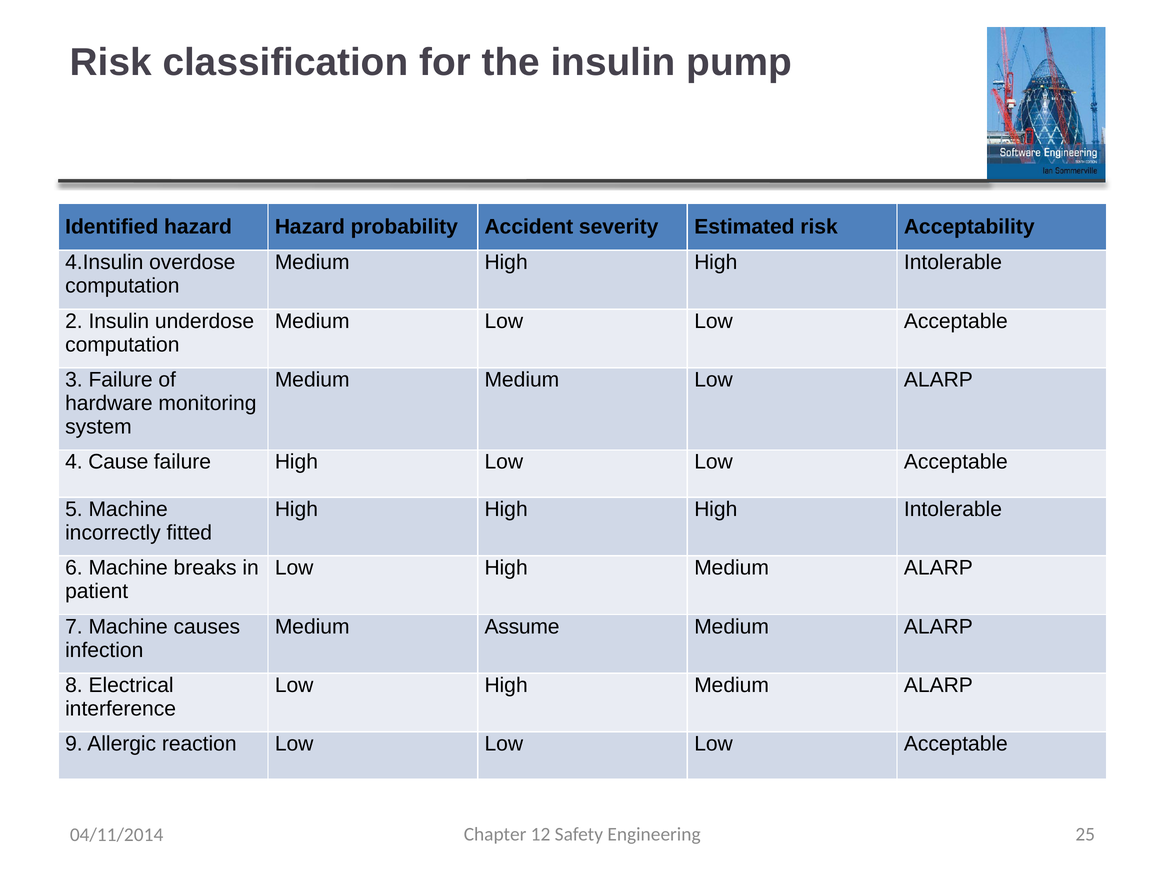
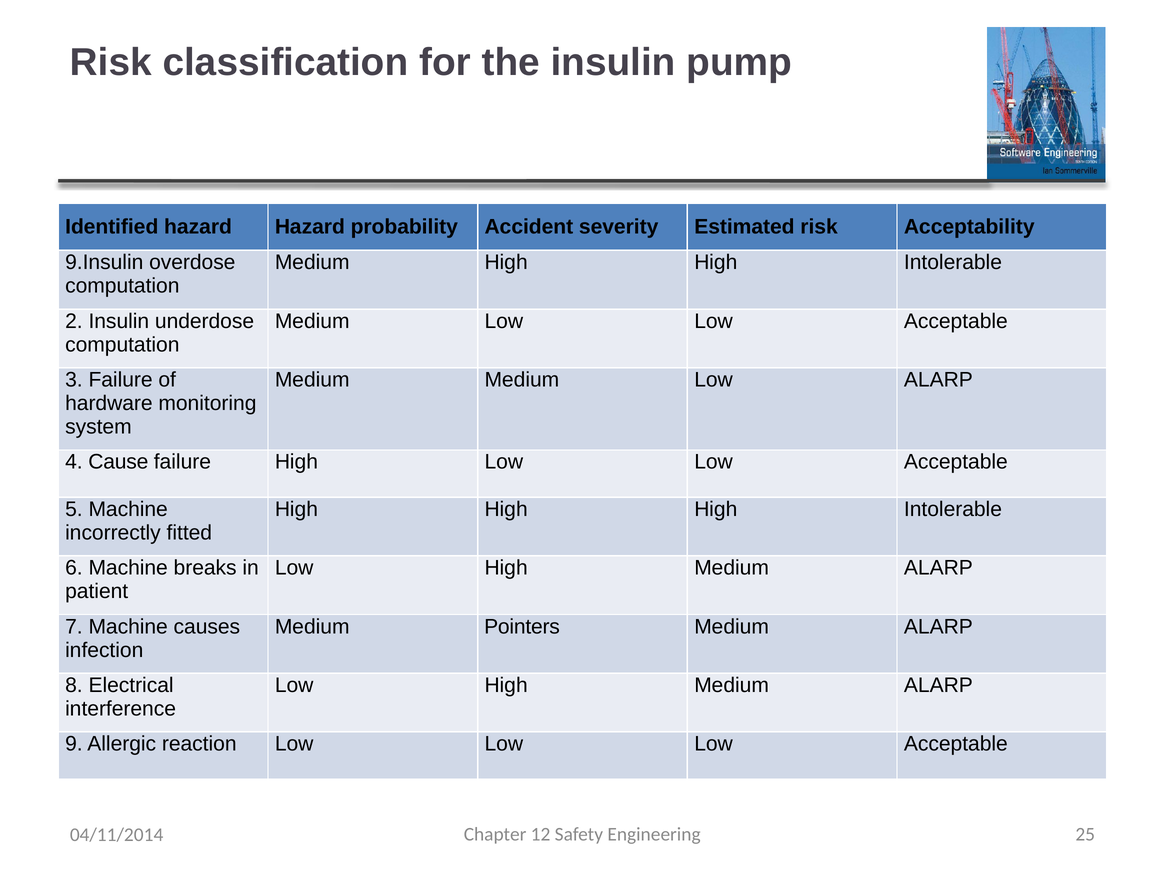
4.Insulin: 4.Insulin -> 9.Insulin (104, 262)
Assume: Assume -> Pointers (522, 626)
